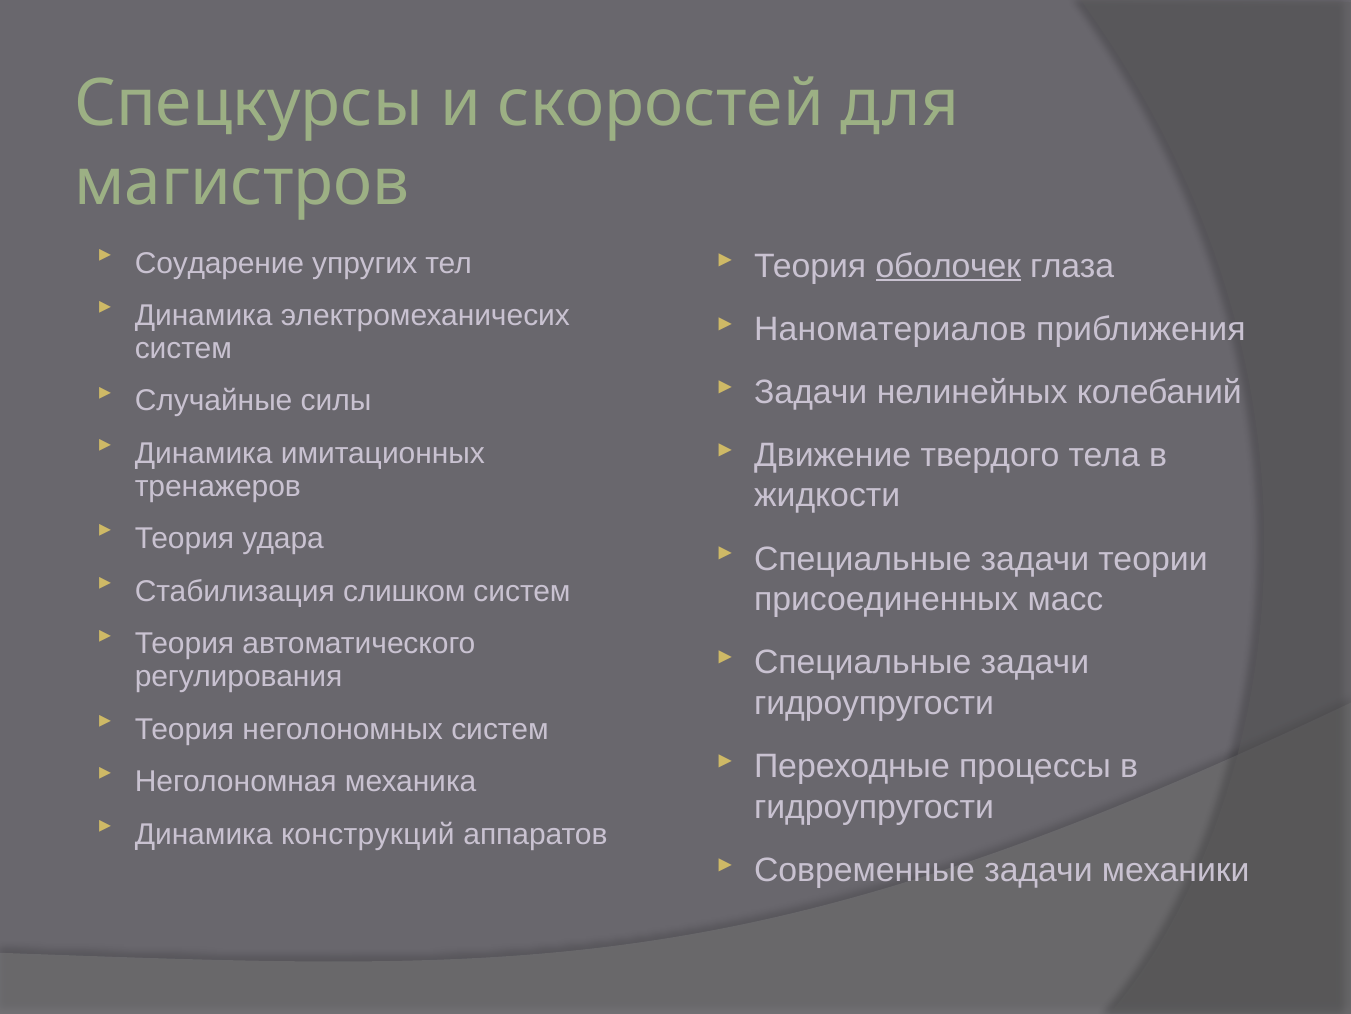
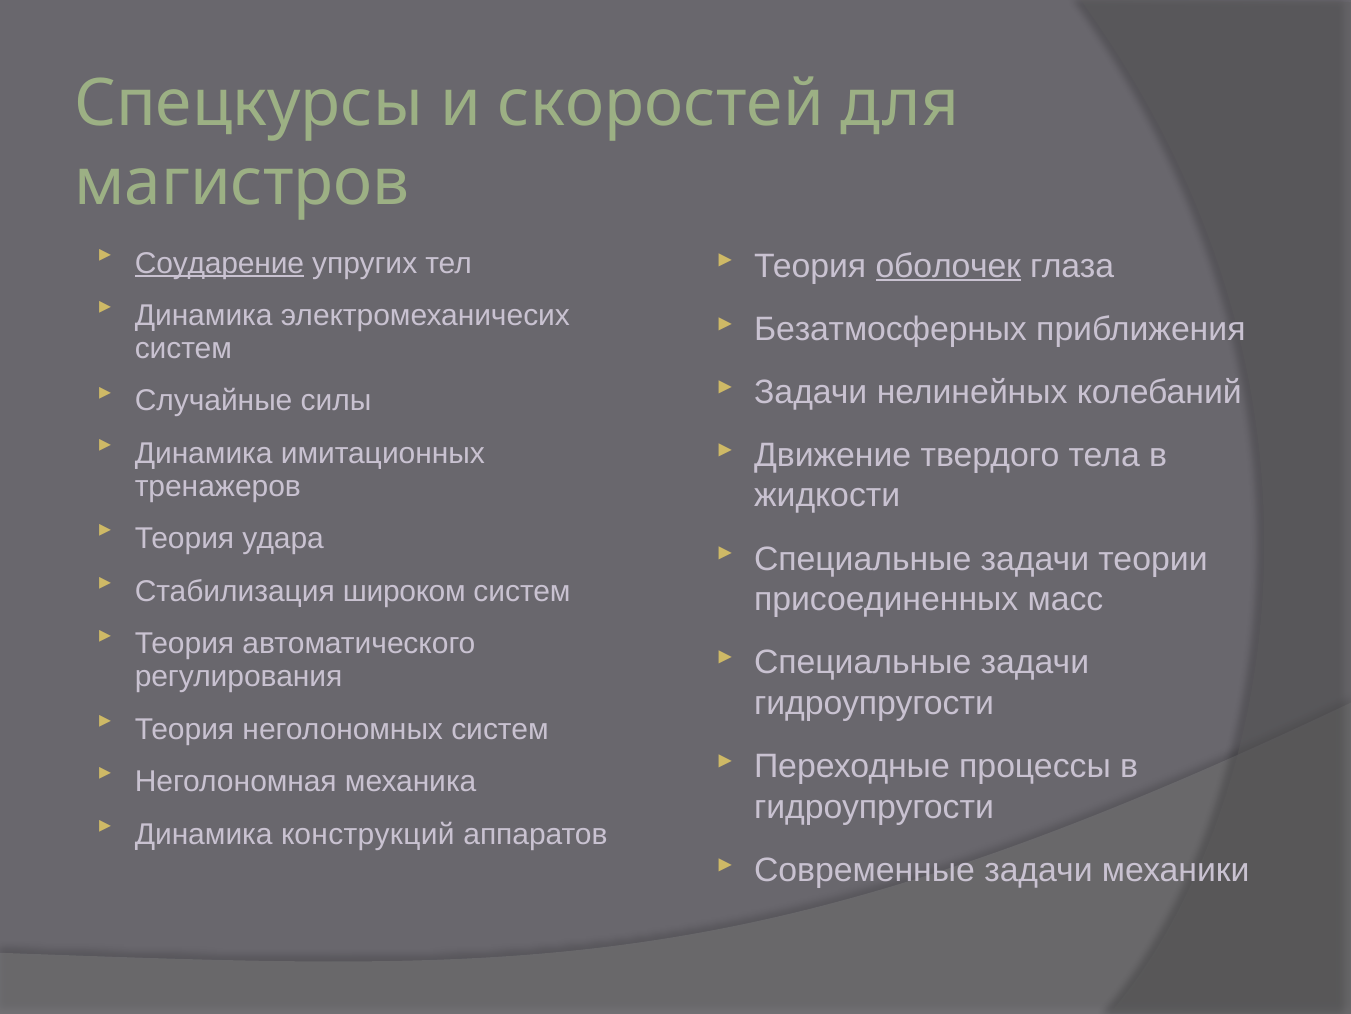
Соударение underline: none -> present (219, 263)
Наноматериалов: Наноматериалов -> Безатмосферных (891, 329)
слишком: слишком -> широком (404, 591)
